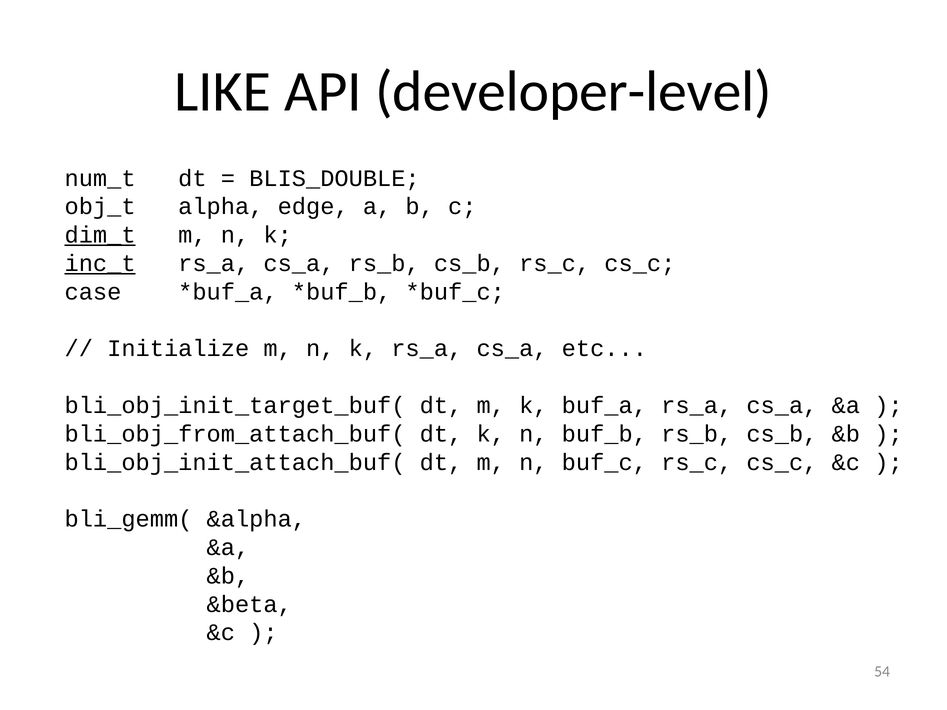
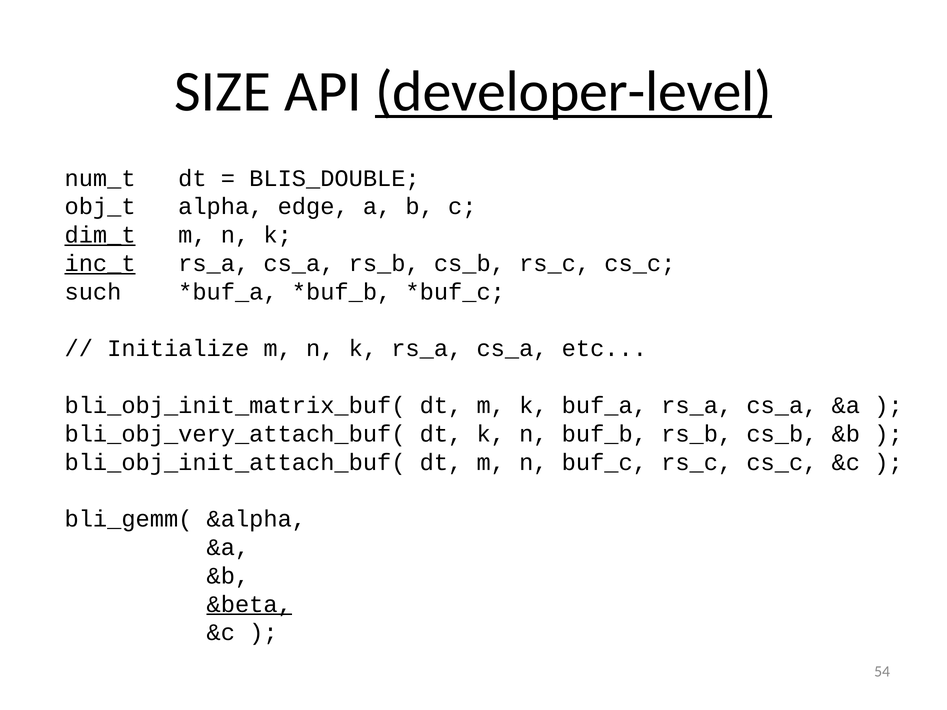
LIKE: LIKE -> SIZE (223, 92)
developer-level underline: none -> present (574, 92)
case: case -> such (93, 292)
bli_obj_init_target_buf(: bli_obj_init_target_buf( -> bli_obj_init_matrix_buf( (235, 406)
bli_obj_from_attach_buf(: bli_obj_from_attach_buf( -> bli_obj_very_attach_buf( (235, 434)
&beta underline: none -> present (249, 604)
